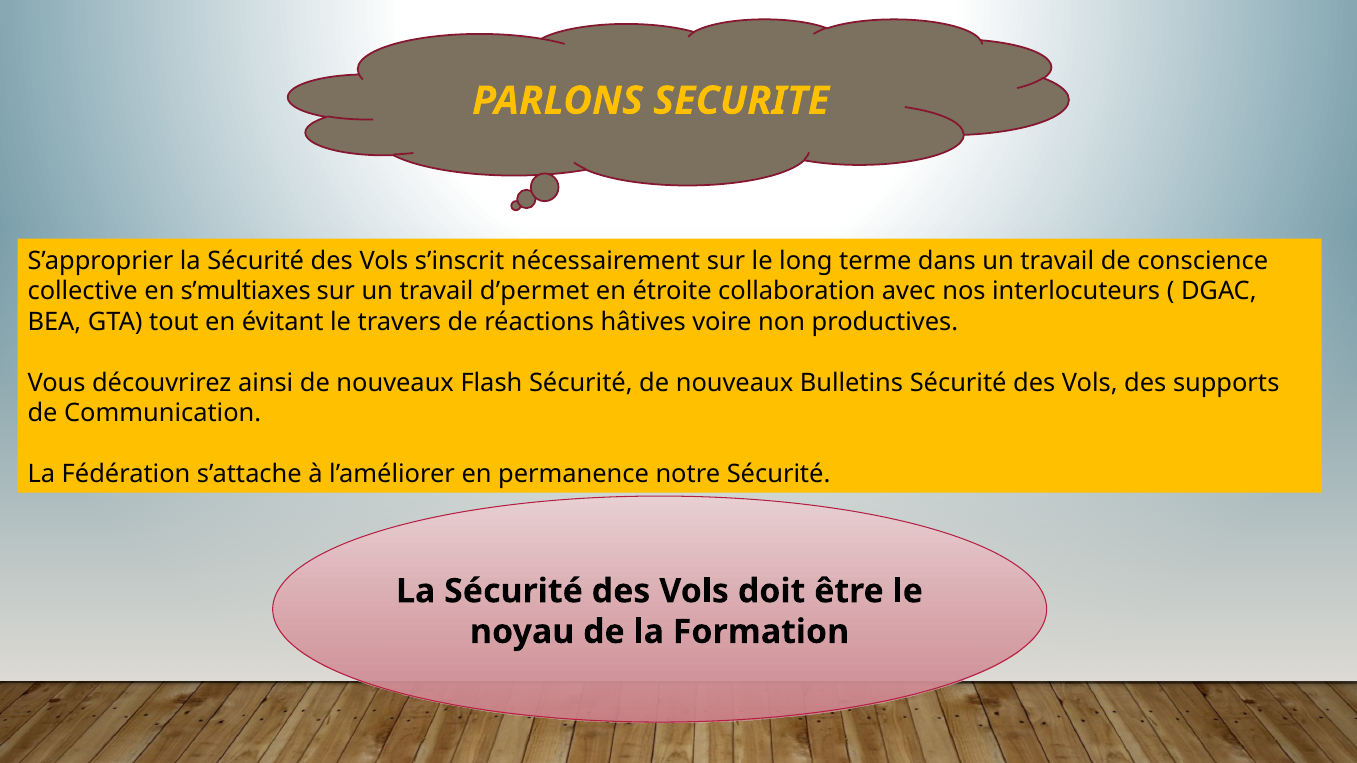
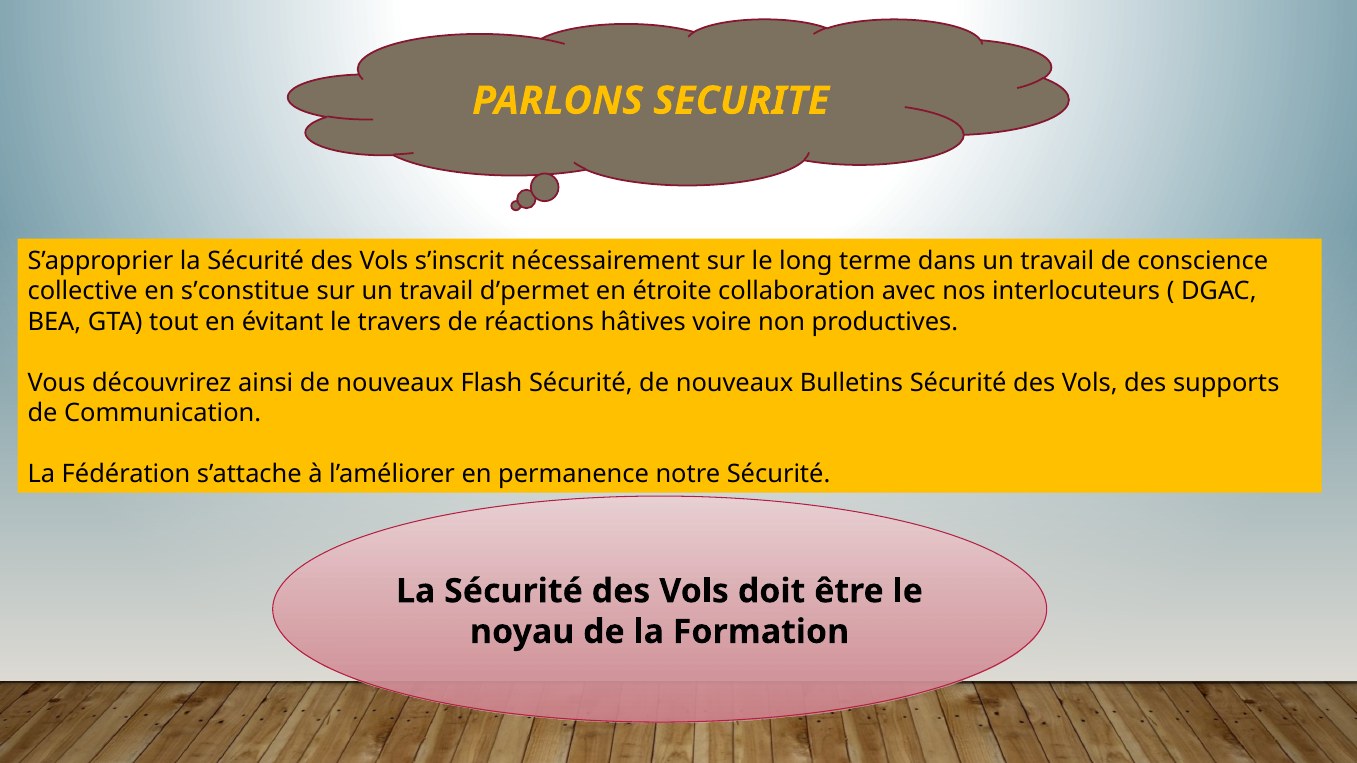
s’multiaxes: s’multiaxes -> s’constitue (245, 291)
